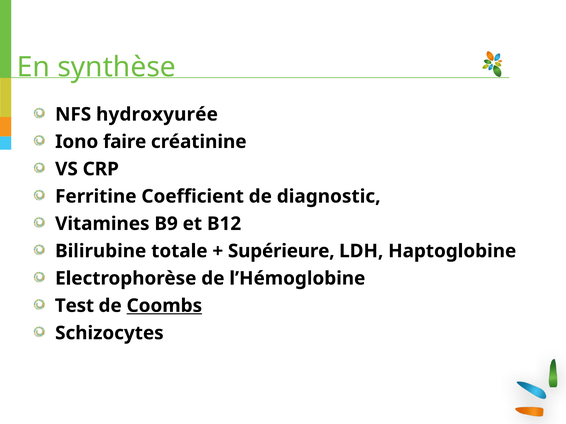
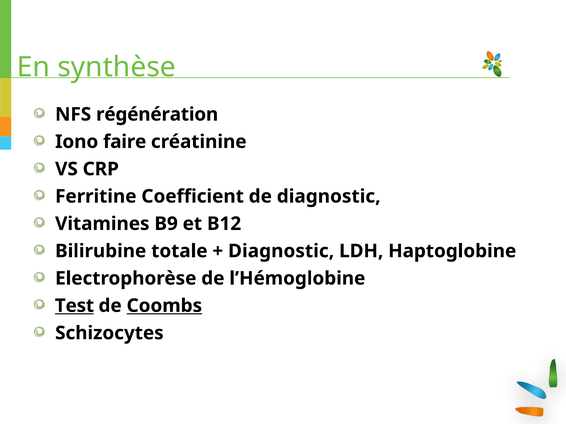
hydroxyurée: hydroxyurée -> régénération (157, 115)
Supérieure: Supérieure -> Diagnostic (281, 251)
Test underline: none -> present (74, 306)
